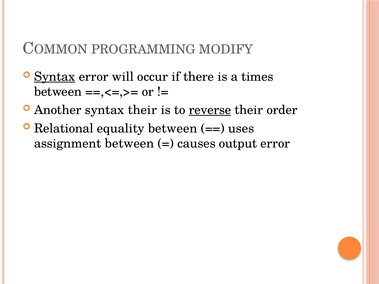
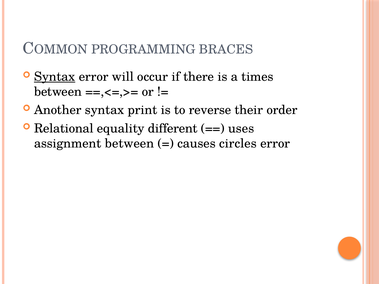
MODIFY: MODIFY -> BRACES (226, 50)
syntax their: their -> print (142, 110)
reverse underline: present -> none (210, 110)
equality between: between -> different (173, 128)
output: output -> circles (238, 144)
